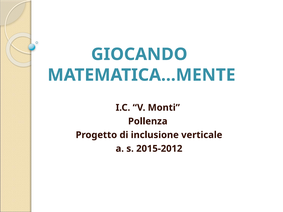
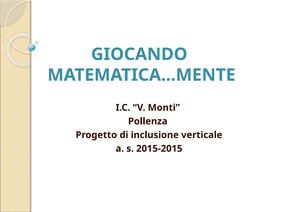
2015-2012: 2015-2012 -> 2015-2015 (159, 149)
